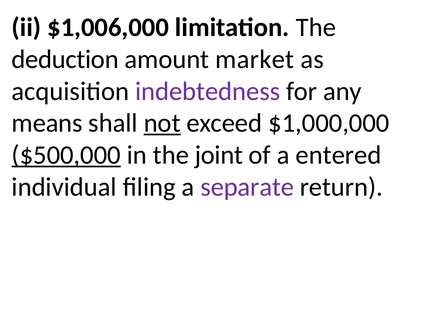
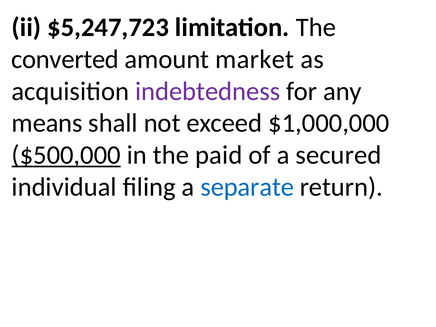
$1,006,000: $1,006,000 -> $5,247,723 (108, 27)
deduction: deduction -> converted (65, 59)
not underline: present -> none (162, 123)
joint: joint -> paid (219, 155)
entered: entered -> secured (338, 155)
separate colour: purple -> blue (247, 187)
